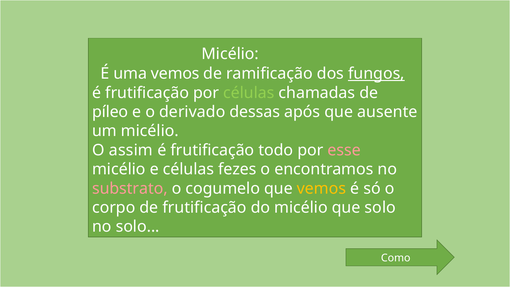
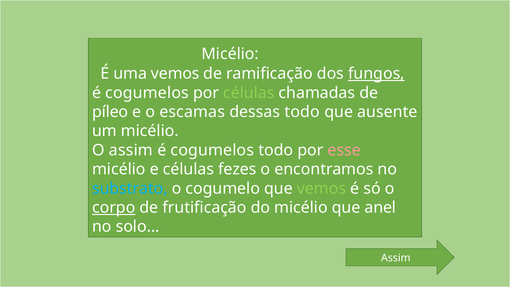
frutificação: frutificação -> cogumelos (147, 93)
derivado: derivado -> escamas (192, 112)
dessas após: após -> todo (302, 112)
frutificação: frutificação -> cogumelos (212, 150)
substrato colour: pink -> light blue (130, 188)
vemos colour: yellow -> light green (322, 188)
corpo underline: none -> present (114, 208)
que solo: solo -> anel (380, 208)
Como: Como -> Assim (396, 258)
